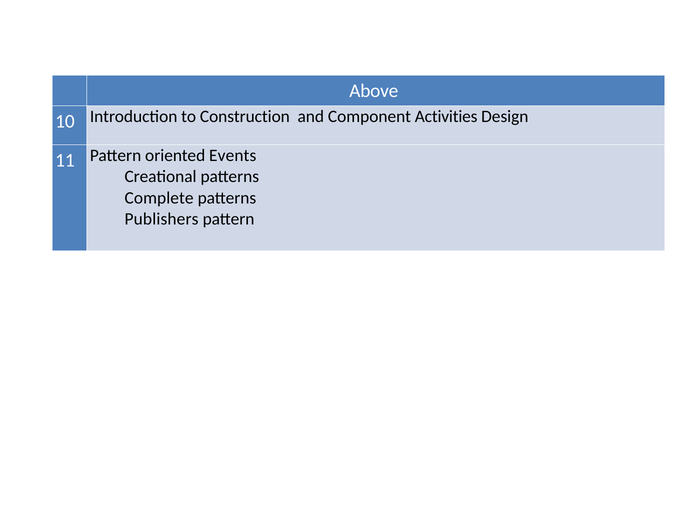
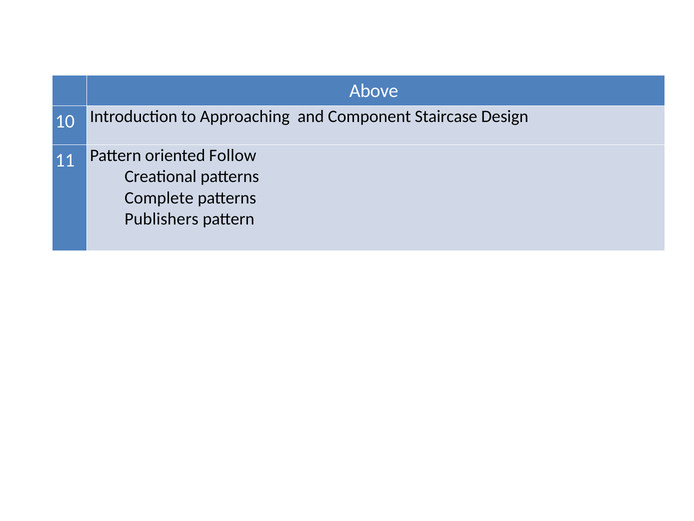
Construction: Construction -> Approaching (245, 116)
Activities: Activities -> Staircase (446, 116)
Events: Events -> Follow (233, 155)
